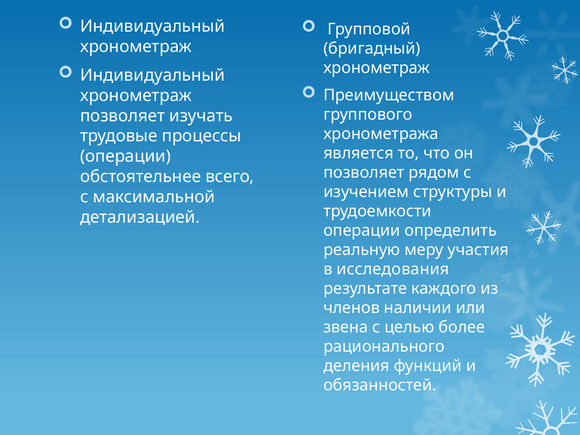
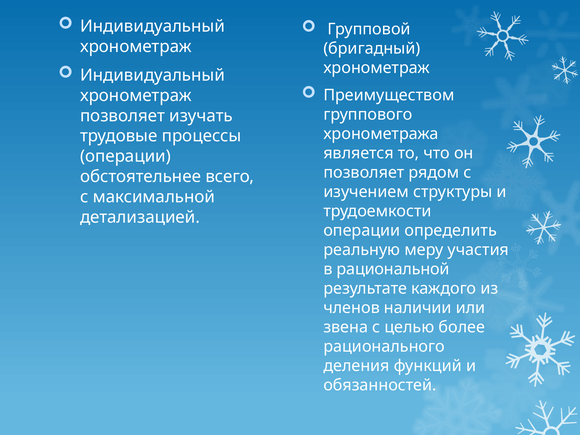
исследования: исследования -> рациональной (393, 269)
